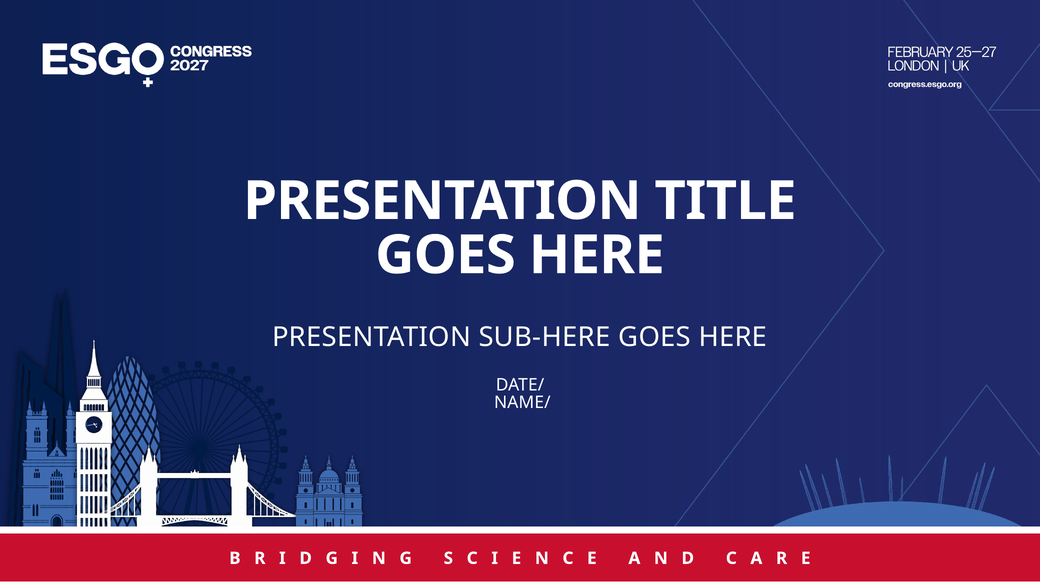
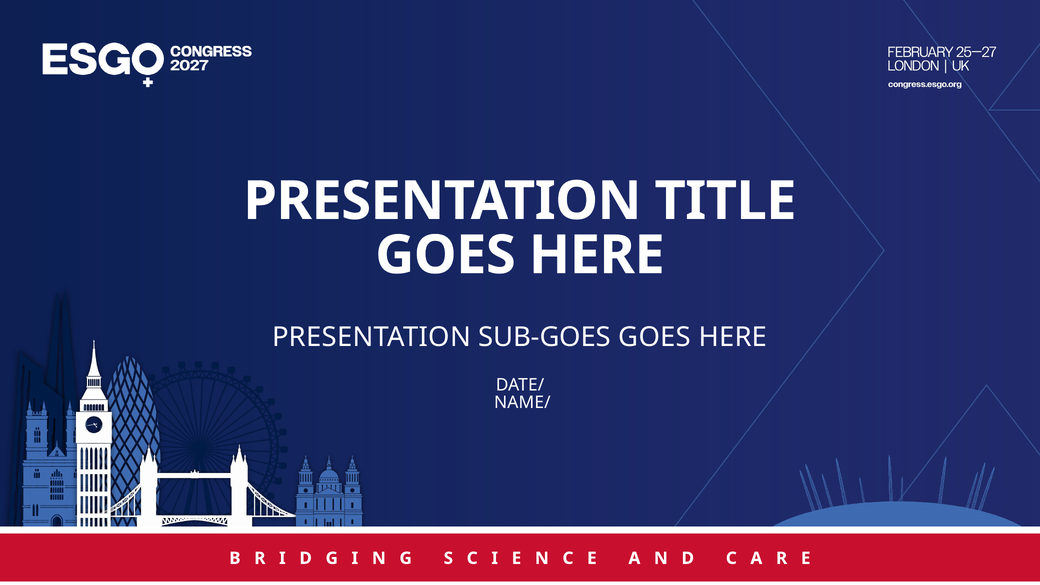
SUB-HERE: SUB-HERE -> SUB-GOES (545, 337)
